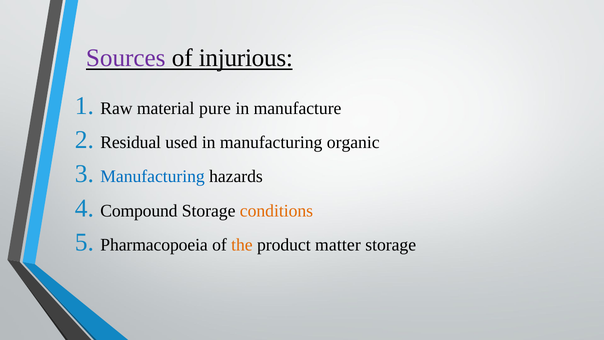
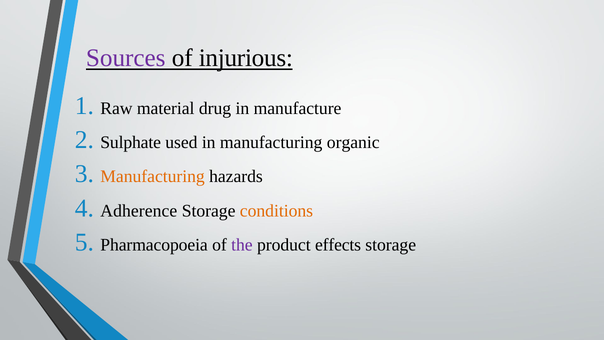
pure: pure -> drug (215, 108)
Residual: Residual -> Sulphate (131, 142)
Manufacturing colour: blue -> orange (153, 177)
Compound: Compound -> Adherence (139, 211)
the colour: orange -> purple (242, 245)
matter: matter -> effects (338, 245)
